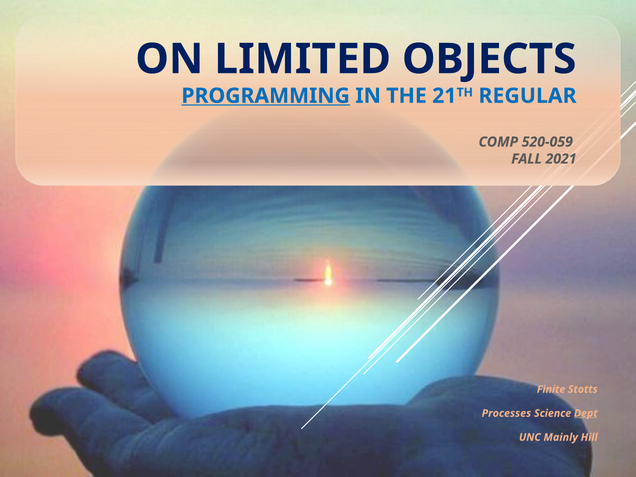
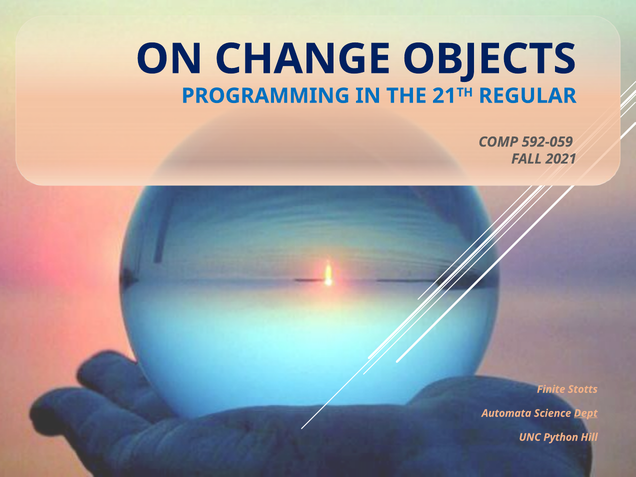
LIMITED: LIMITED -> CHANGE (303, 59)
PROGRAMMING underline: present -> none (266, 96)
520-059: 520-059 -> 592-059 (547, 142)
Processes: Processes -> Automata (506, 413)
Mainly: Mainly -> Python (561, 437)
